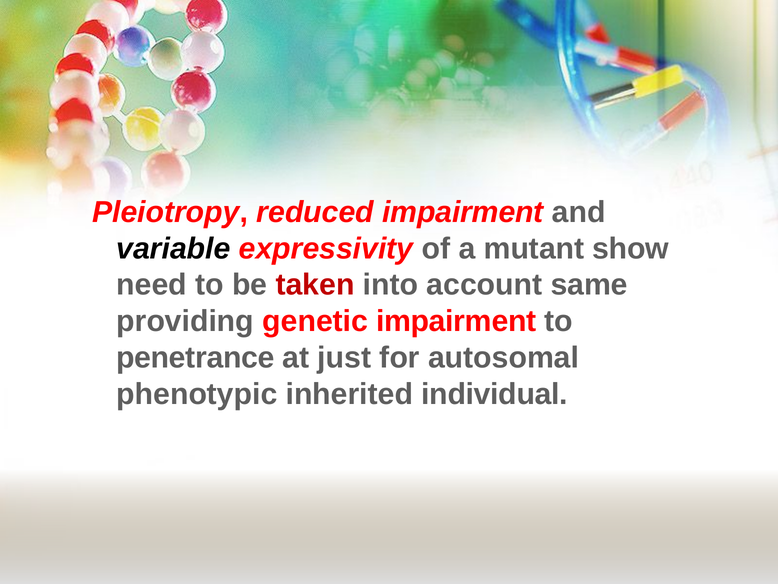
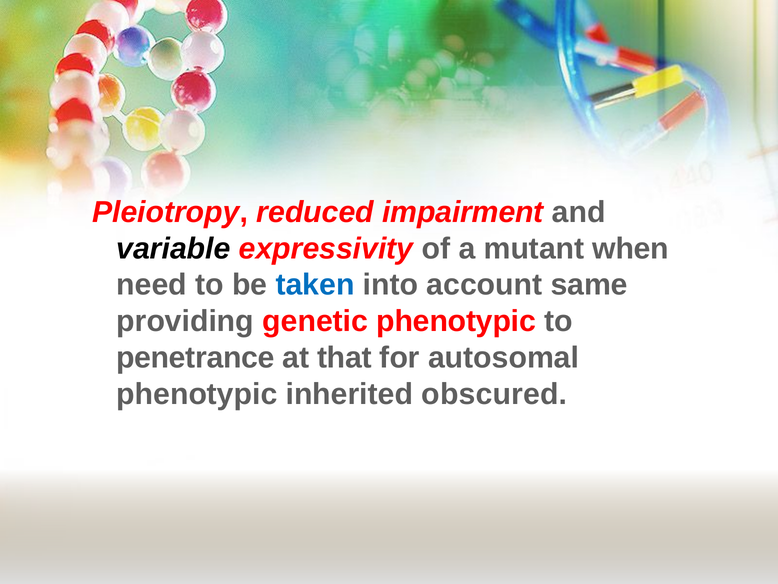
show: show -> when (631, 248)
taken colour: red -> blue (315, 285)
genetic impairment: impairment -> phenotypic (456, 321)
just: just -> that (344, 357)
individual: individual -> obscured (494, 394)
